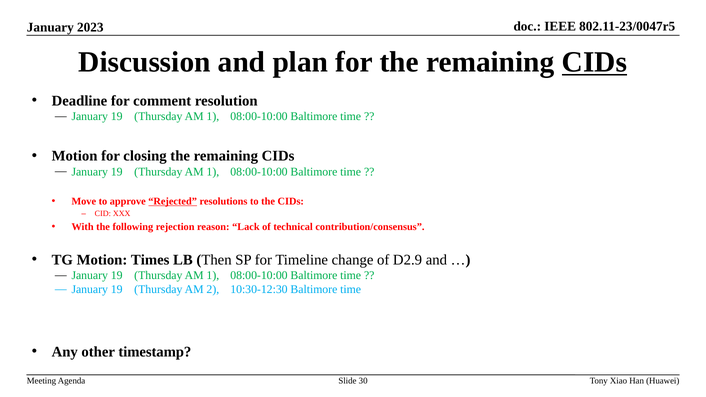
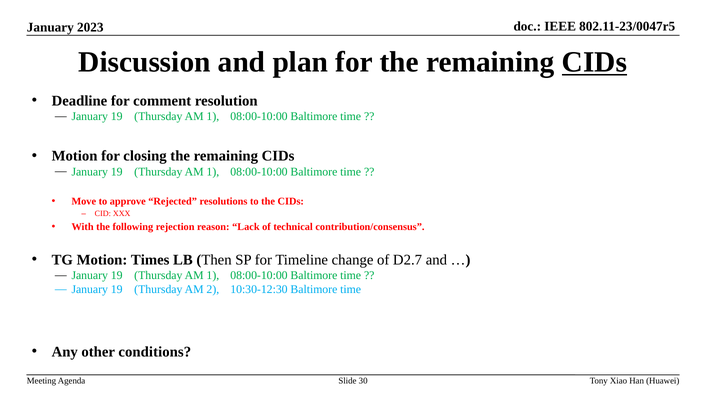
Rejected underline: present -> none (173, 201)
D2.9: D2.9 -> D2.7 (408, 260)
timestamp: timestamp -> conditions (155, 352)
